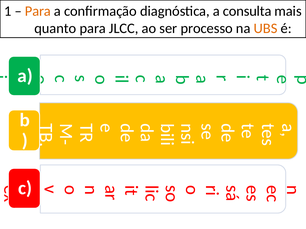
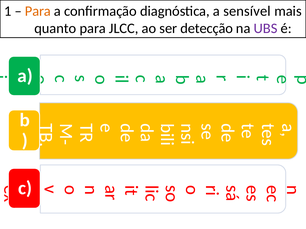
consulta: consulta -> sensível (247, 11)
processo: processo -> detecção (207, 28)
UBS colour: orange -> purple (266, 28)
